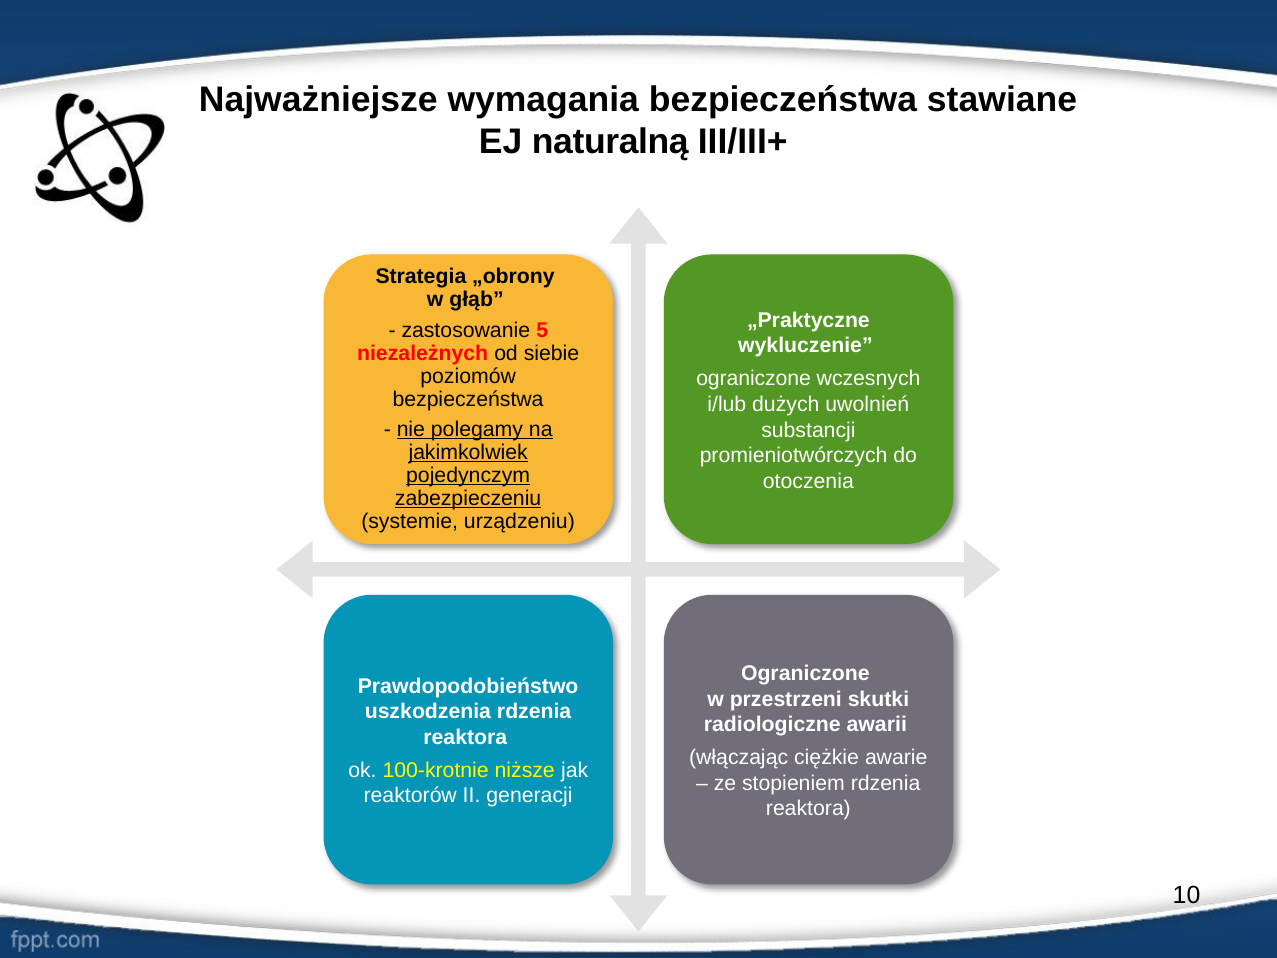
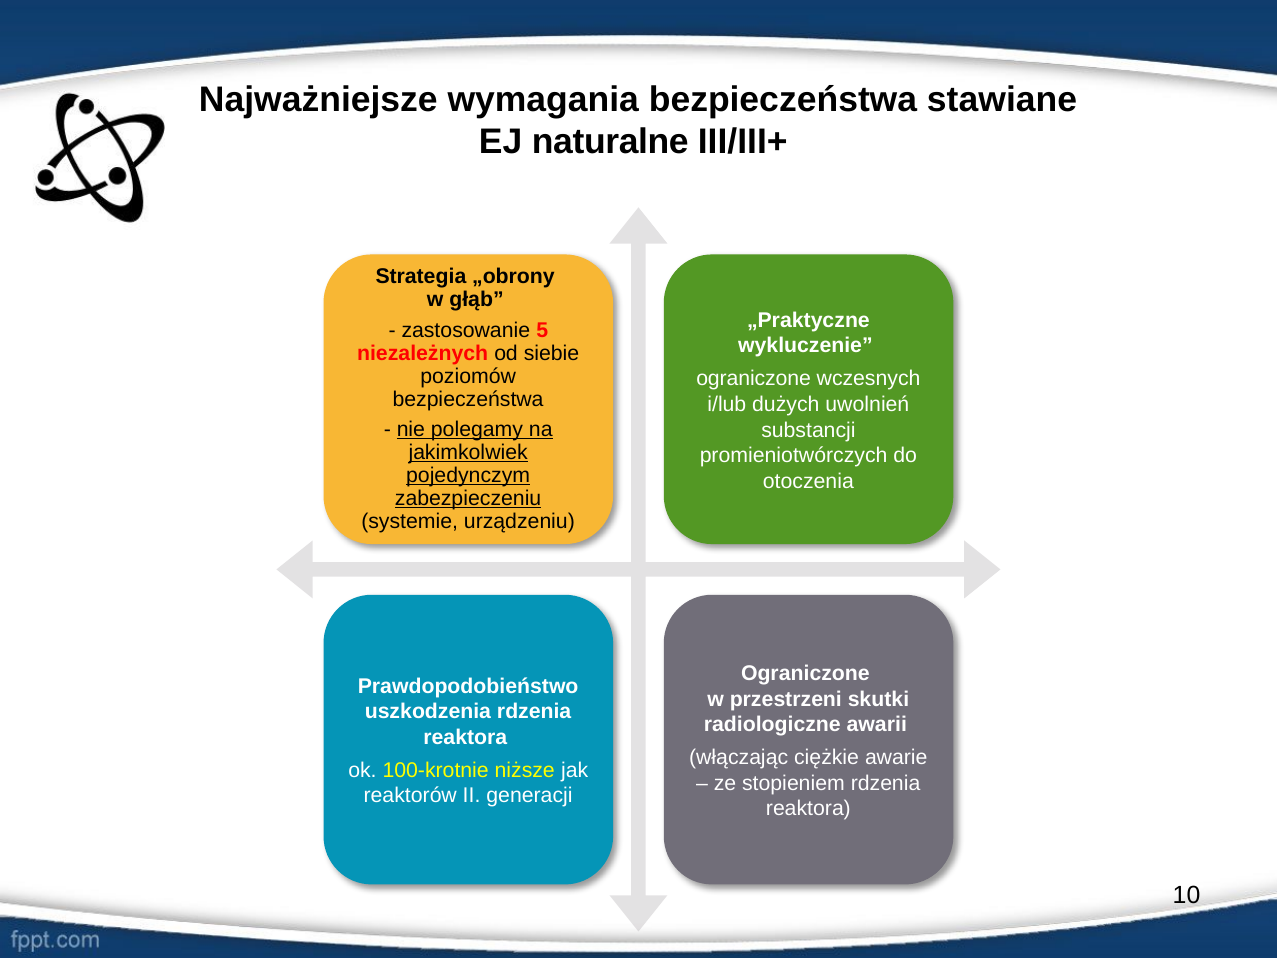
naturalną: naturalną -> naturalne (610, 142)
